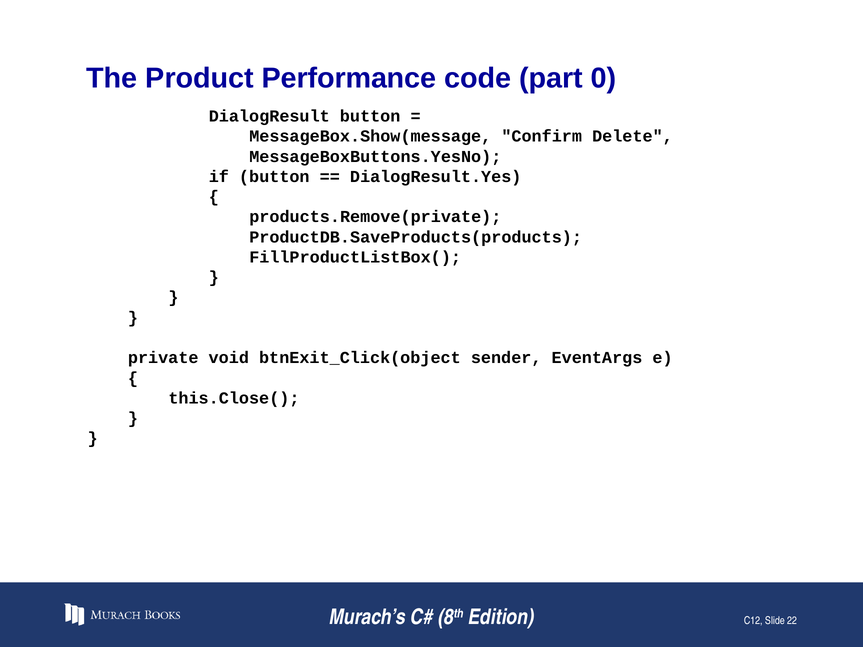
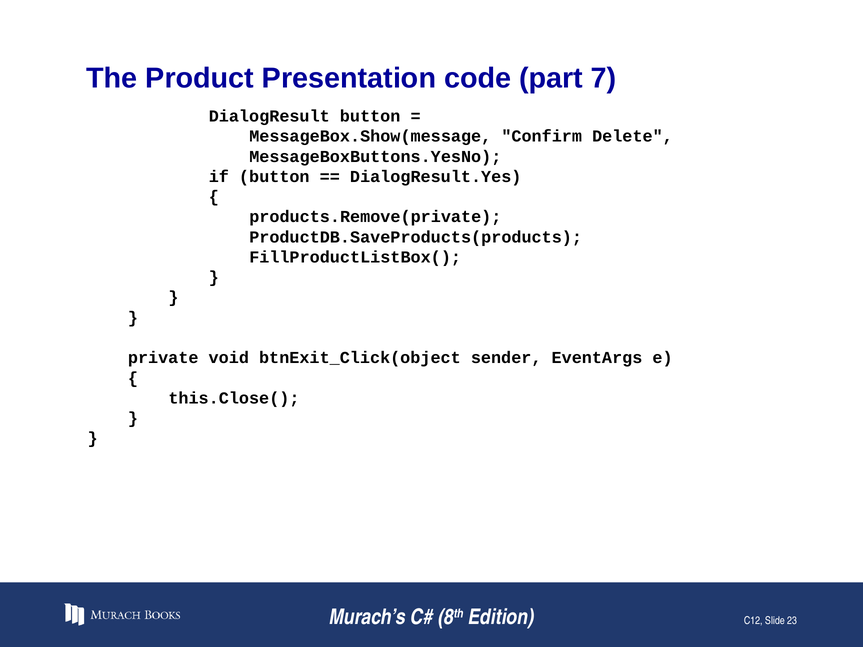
Performance: Performance -> Presentation (349, 78)
0: 0 -> 7 (604, 78)
22: 22 -> 23 (792, 621)
